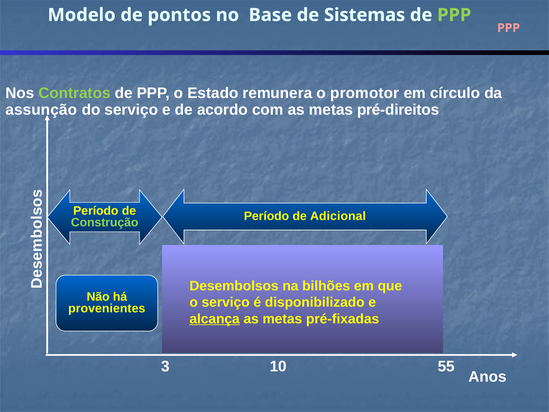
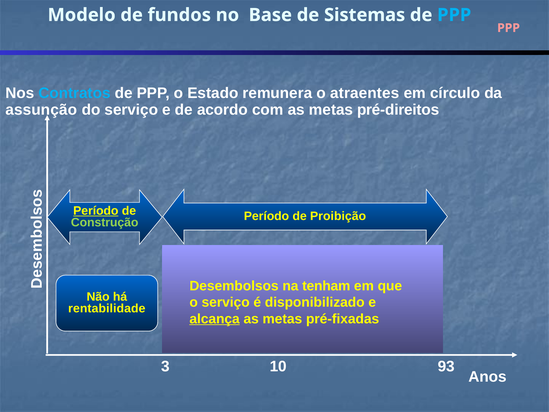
pontos: pontos -> fundos (179, 15)
PPP colour: light green -> light blue (454, 15)
Contratos colour: light green -> light blue (74, 93)
promotor: promotor -> atraentes (365, 93)
Período underline: none -> present (96, 211)
Adicional: Adicional -> Proibição (338, 216)
bilhões: bilhões -> tenham (326, 286)
provenientes: provenientes -> rentabilidade (107, 308)
55: 55 -> 93 (446, 366)
